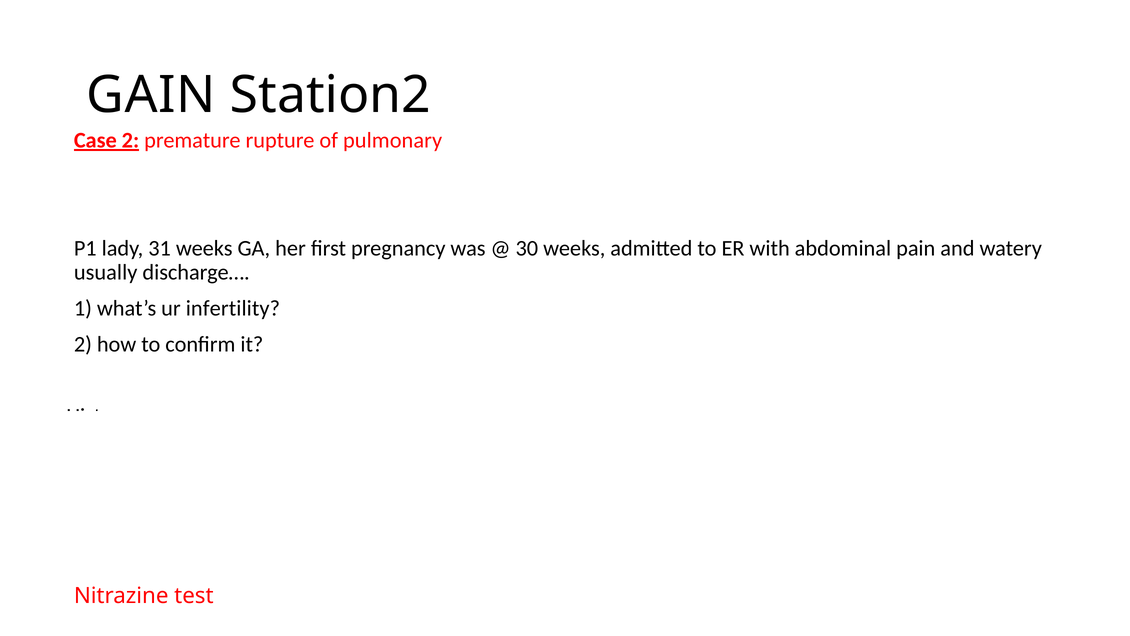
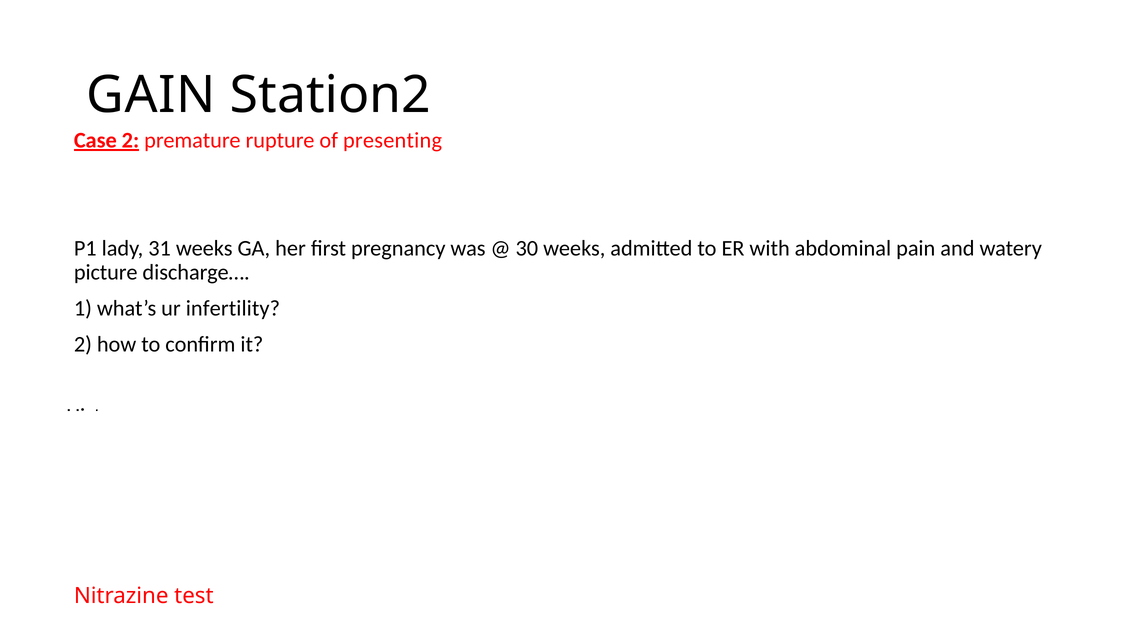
pulmonary: pulmonary -> presenting (393, 140)
usually: usually -> picture (106, 272)
